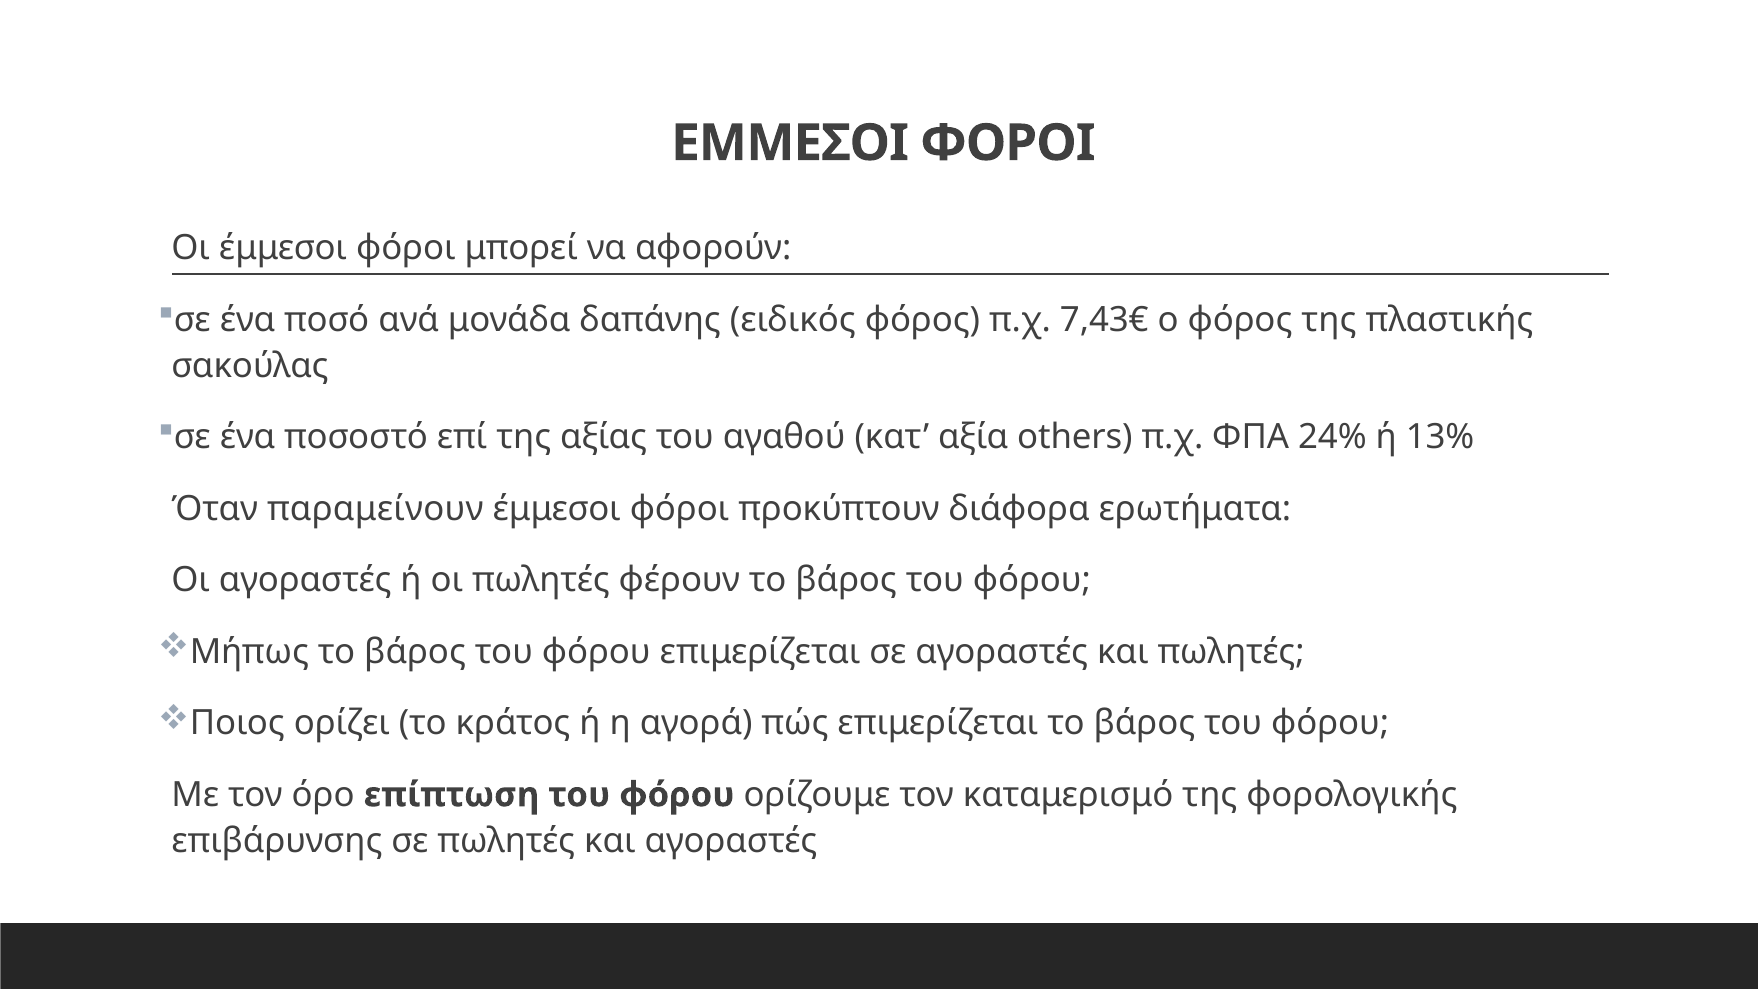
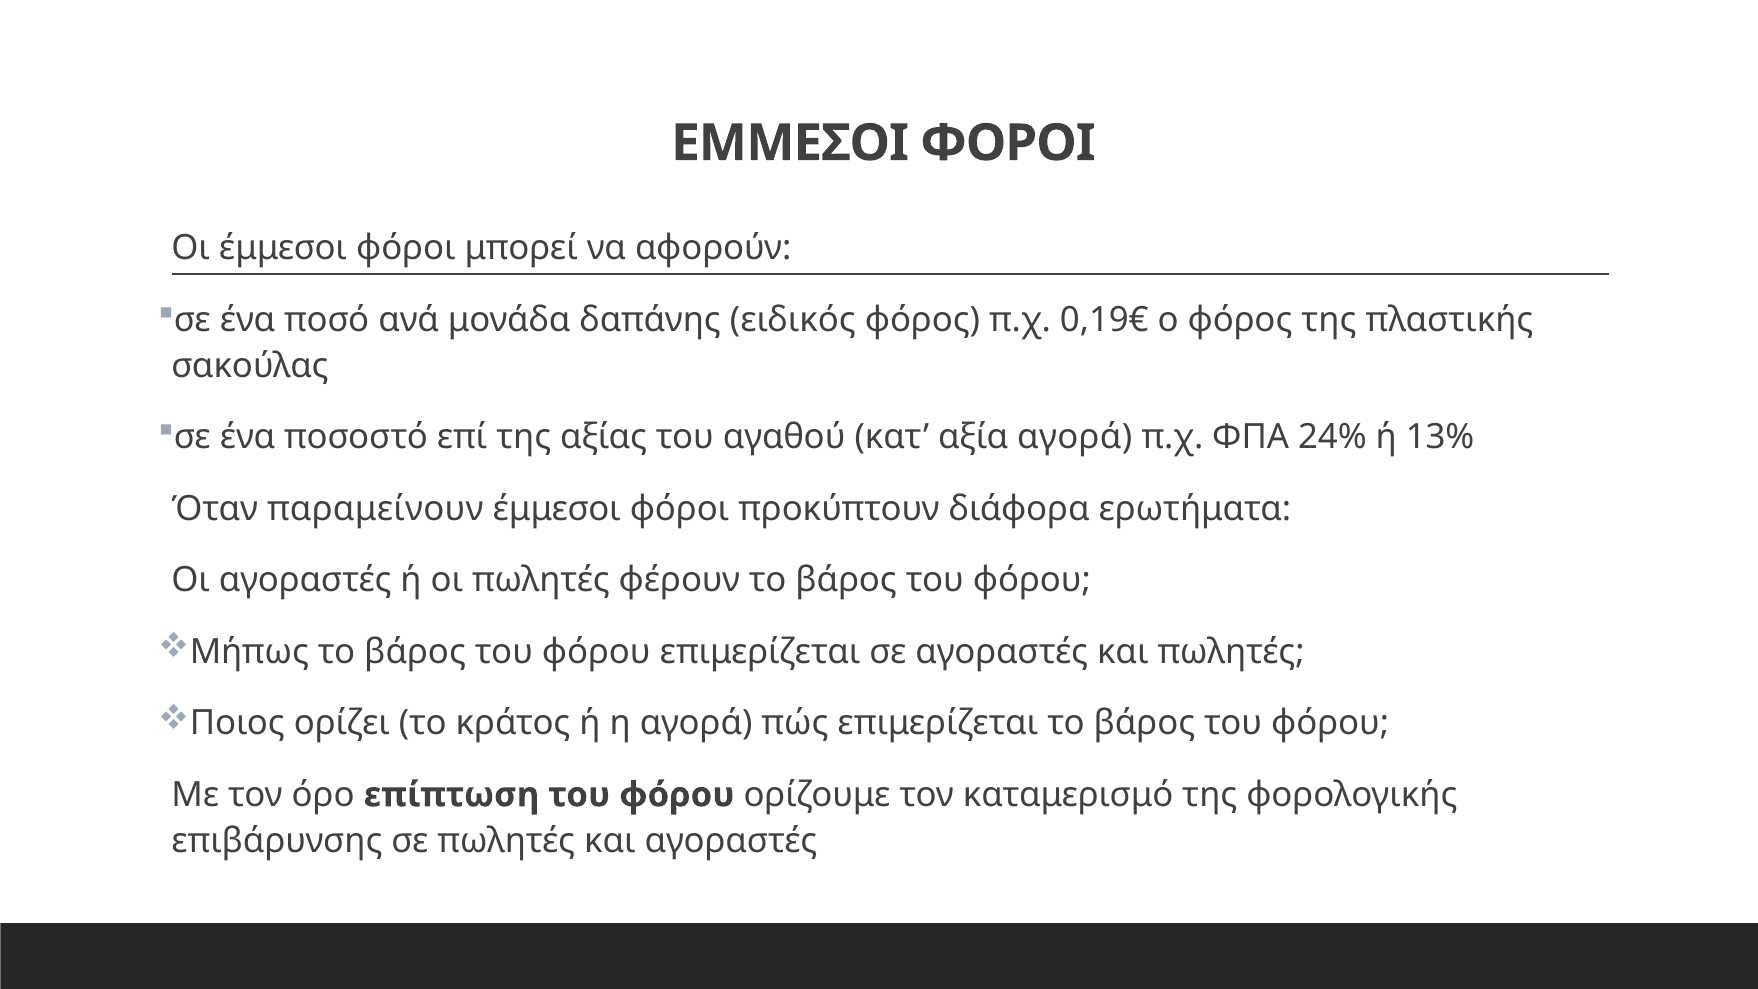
7,43€: 7,43€ -> 0,19€ (1104, 320)
αξία others: others -> αγορά (1075, 437)
